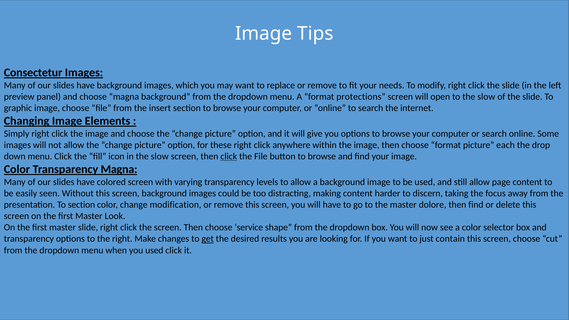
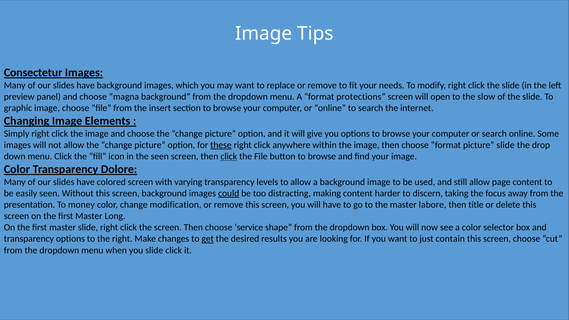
these underline: none -> present (221, 145)
picture each: each -> slide (506, 145)
in the slow: slow -> seen (160, 156)
Transparency Magna: Magna -> Dolore (119, 169)
could underline: none -> present (229, 193)
To section: section -> money (81, 205)
dolore: dolore -> labore (433, 205)
then find: find -> title (476, 205)
Look: Look -> Long (115, 216)
you used: used -> slide (154, 250)
